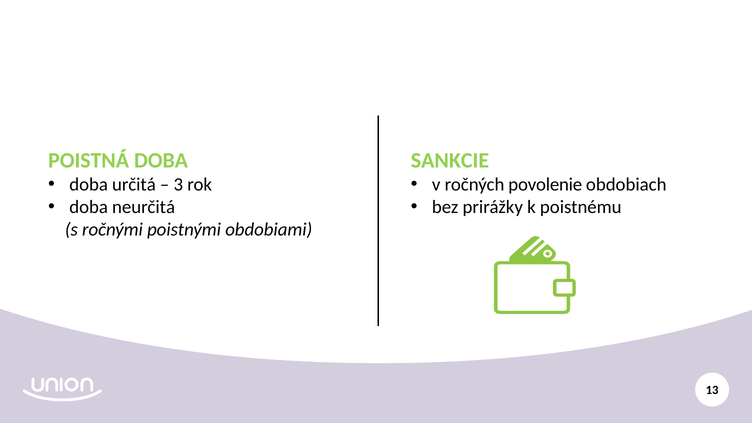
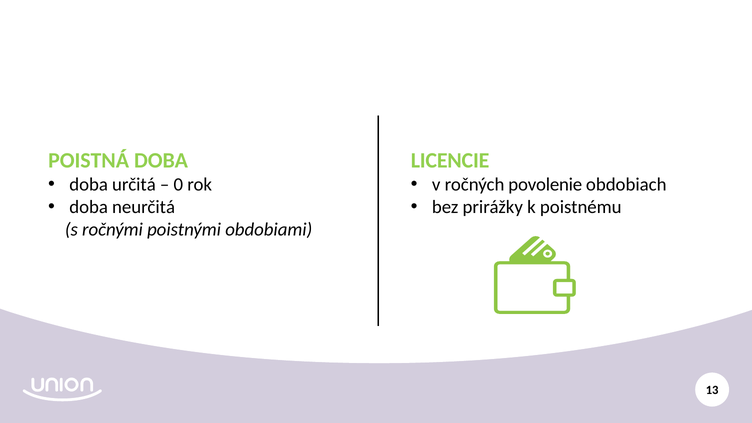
SANKCIE: SANKCIE -> LICENCIE (450, 160)
3: 3 -> 0 (178, 185)
